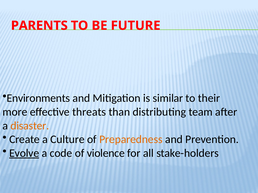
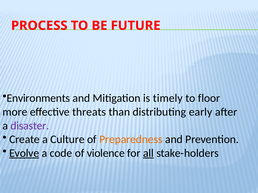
PARENTS: PARENTS -> PROCESS (39, 26)
similar: similar -> timely (168, 98)
their: their -> floor (209, 98)
team: team -> early (201, 112)
disaster colour: orange -> purple (30, 126)
all underline: none -> present (148, 154)
